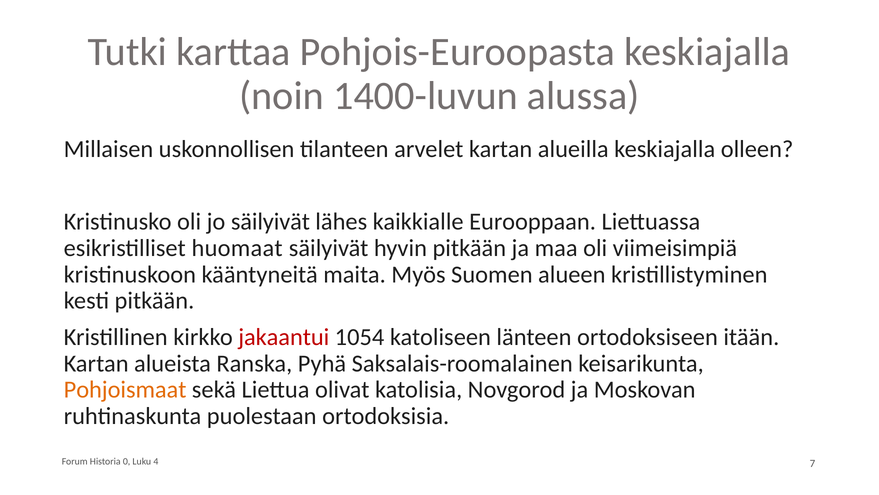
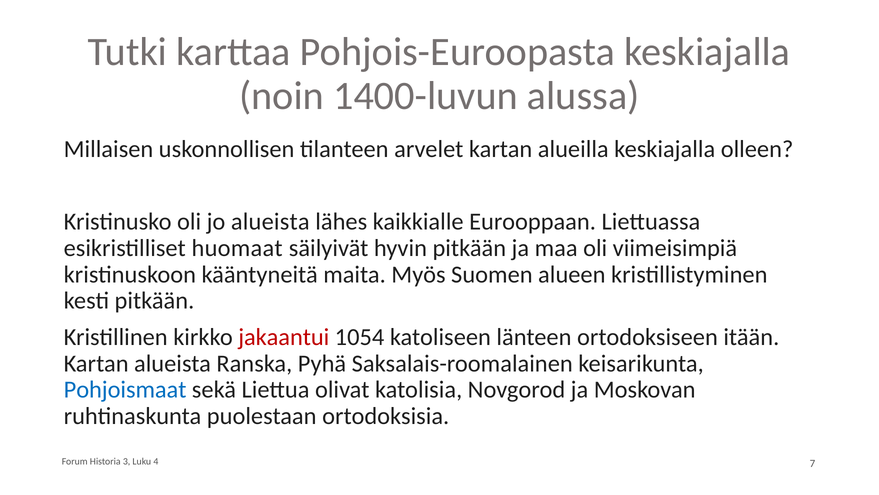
jo säilyivät: säilyivät -> alueista (270, 221)
Pohjoismaat colour: orange -> blue (125, 389)
0: 0 -> 3 (127, 461)
